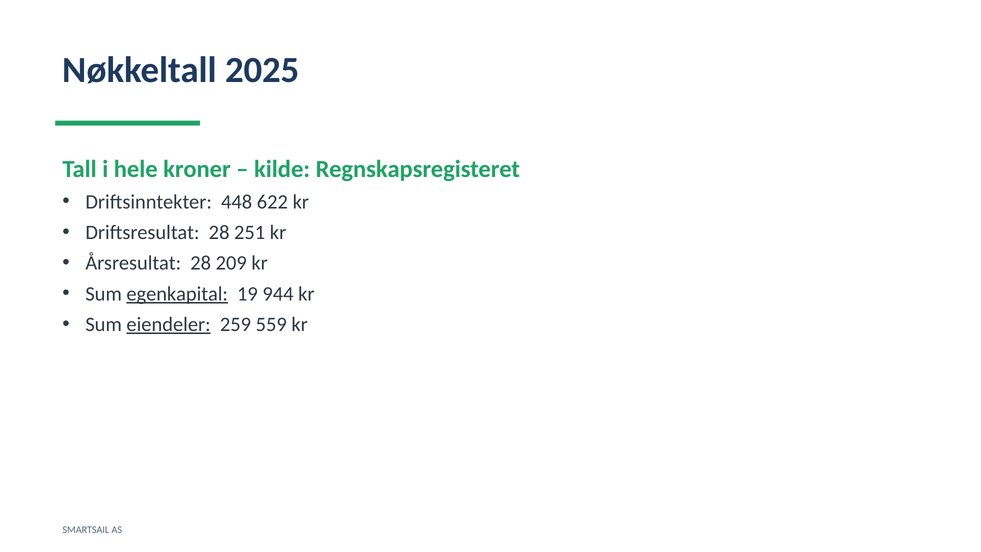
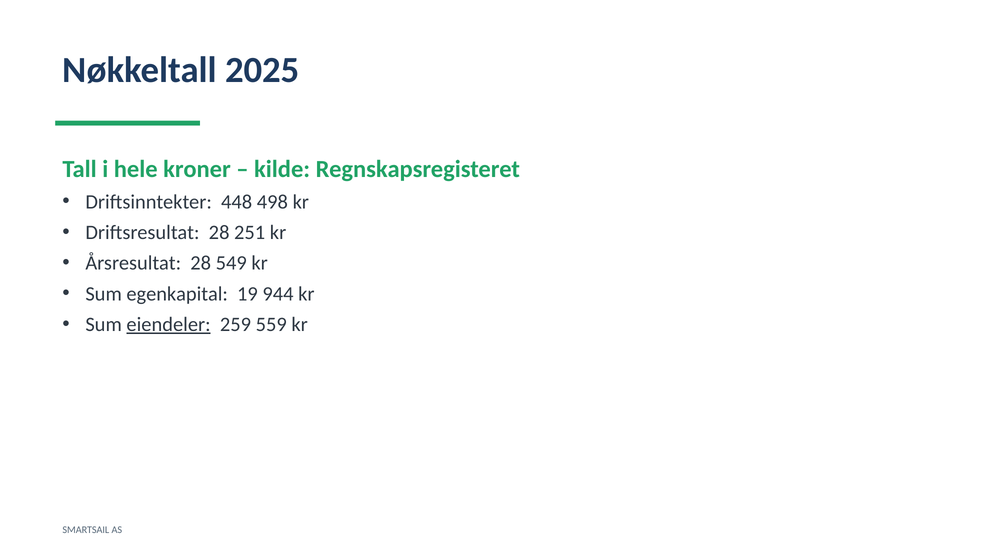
622: 622 -> 498 (272, 202)
209: 209 -> 549 (231, 263)
egenkapital underline: present -> none (177, 294)
